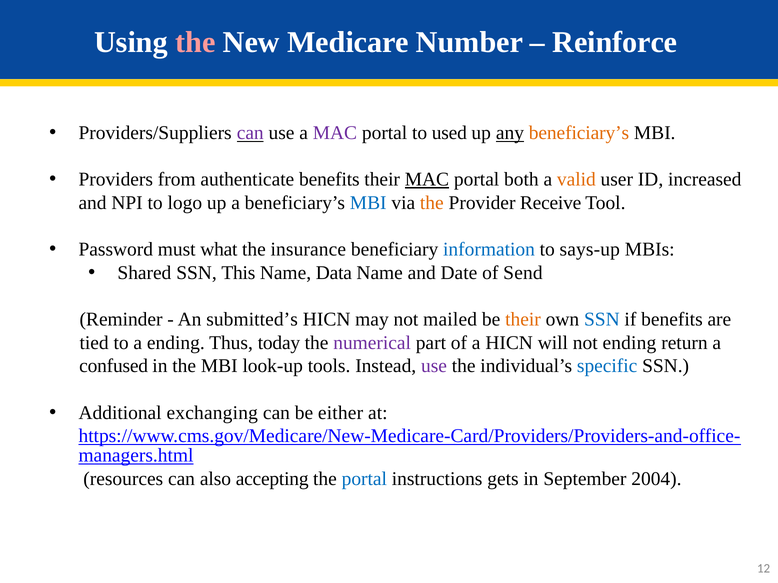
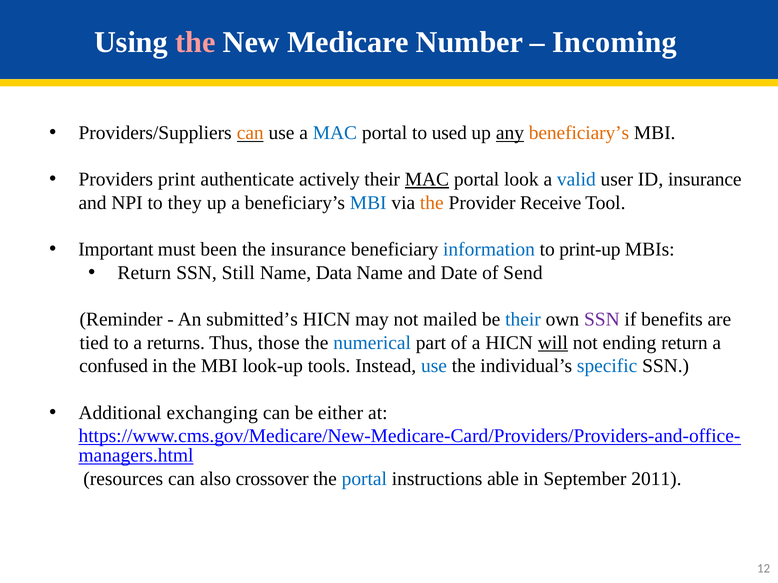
Reinforce: Reinforce -> Incoming (615, 42)
can colour: purple -> orange (250, 133)
MAC colour: purple -> blue (335, 133)
from: from -> print (177, 180)
authenticate benefits: benefits -> actively (329, 180)
both: both -> look (521, 180)
valid colour: orange -> blue (576, 180)
ID increased: increased -> insurance (705, 180)
logo: logo -> they (185, 203)
Password: Password -> Important (116, 250)
what: what -> been (219, 250)
says-up: says-up -> print-up (590, 250)
Shared: Shared -> Return (144, 273)
This: This -> Still (238, 273)
their colour: orange -> blue (523, 320)
SSN colour: blue -> purple (602, 320)
a ending: ending -> returns (176, 343)
today: today -> those (279, 343)
numerical colour: purple -> blue (372, 343)
will underline: none -> present (553, 343)
use colour: purple -> blue (434, 366)
accepting: accepting -> crossover (272, 479)
gets: gets -> able (503, 479)
2004: 2004 -> 2011 (656, 479)
